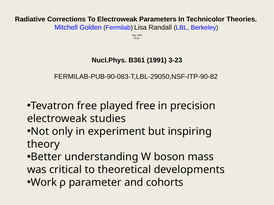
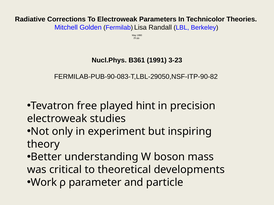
played free: free -> hint (146, 106)
cohorts: cohorts -> particle (165, 183)
